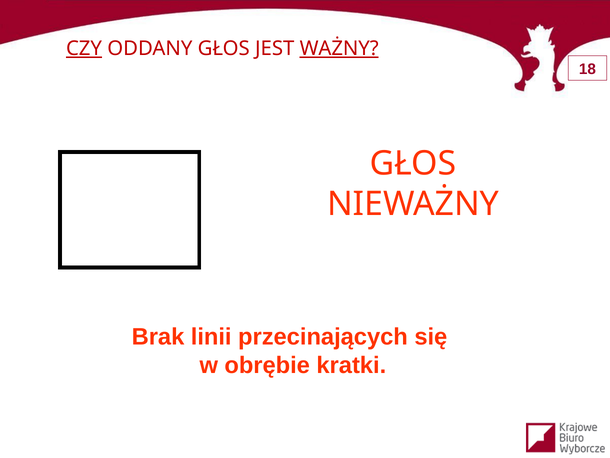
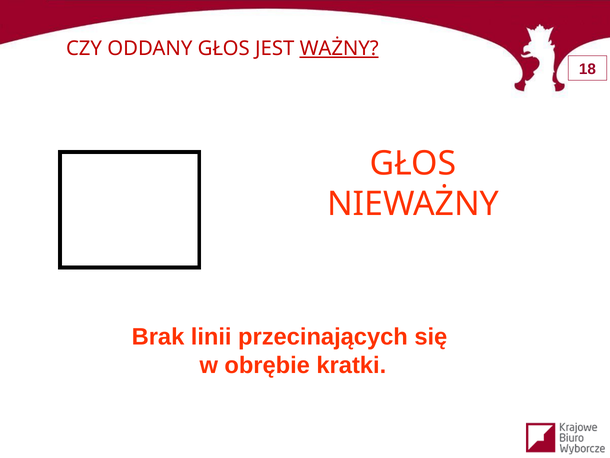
CZY underline: present -> none (84, 48)
